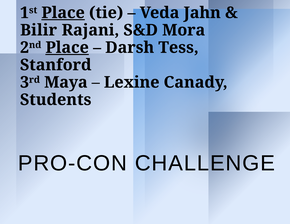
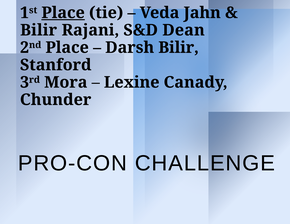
Mora: Mora -> Dean (184, 30)
Place underline: present -> none (67, 48)
Darsh Tess: Tess -> Bilir (179, 48)
Maya: Maya -> Mora (66, 82)
Students: Students -> Chunder (56, 100)
